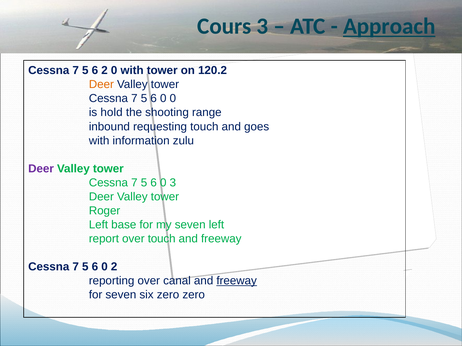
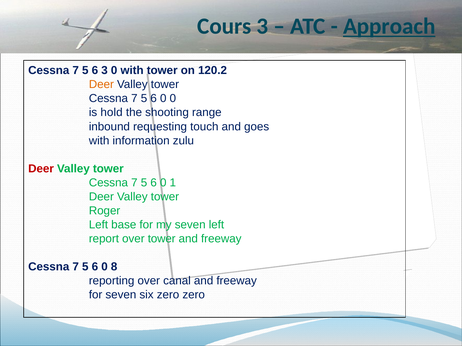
6 2: 2 -> 3 (104, 71)
Deer colour: purple -> red (41, 169)
0 3: 3 -> 1 (173, 183)
over touch: touch -> tower (162, 239)
0 2: 2 -> 8 (114, 267)
freeway underline: present -> none (237, 281)
